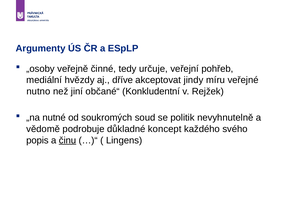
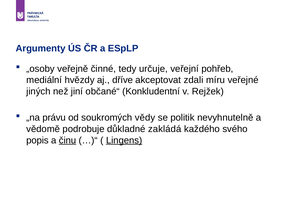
jindy: jindy -> zdali (194, 80)
nutno: nutno -> jiných (38, 91)
nutné: nutné -> právu (54, 118)
soud: soud -> vědy (145, 118)
koncept: koncept -> zakládá (165, 129)
Lingens underline: none -> present (124, 140)
